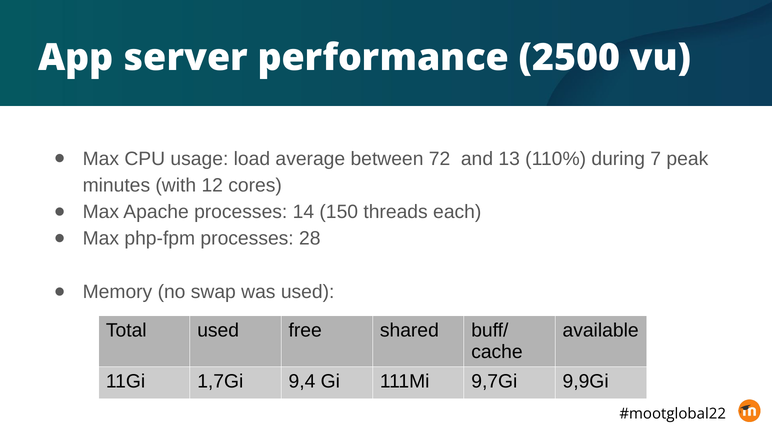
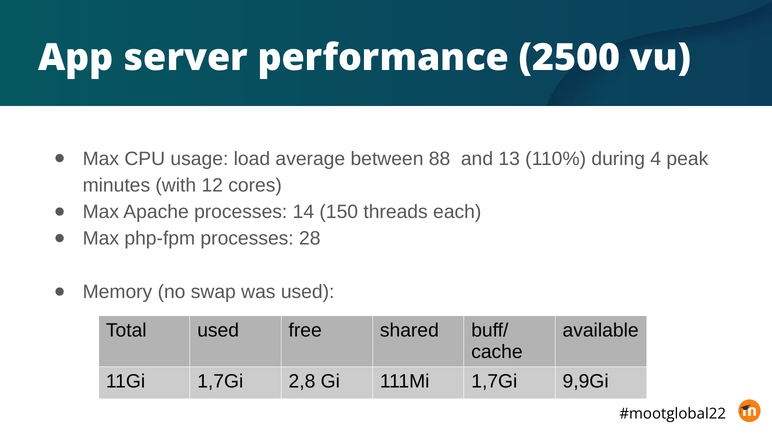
72: 72 -> 88 (440, 159)
7: 7 -> 4 (656, 159)
9,4: 9,4 -> 2,8 (302, 382)
111Mi 9,7Gi: 9,7Gi -> 1,7Gi (494, 382)
